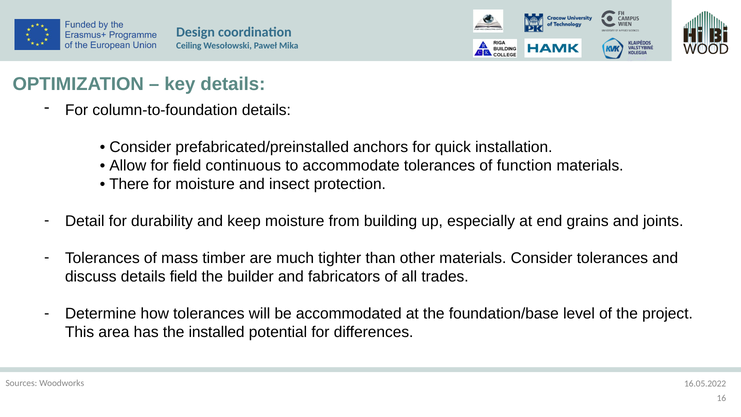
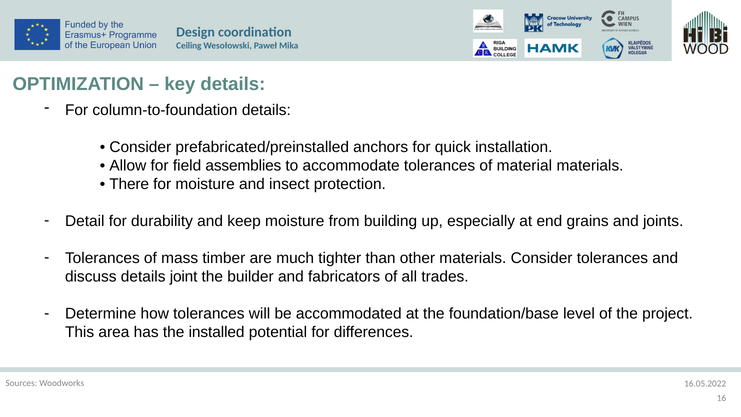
continuous: continuous -> assemblies (243, 165)
function: function -> material (524, 165)
details field: field -> joint (184, 277)
